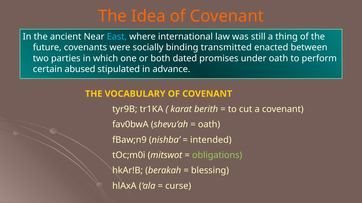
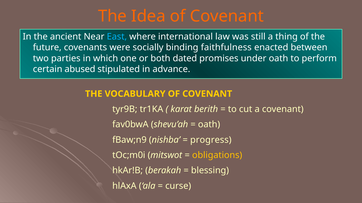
transmitted: transmitted -> faithfulness (226, 48)
intended: intended -> progress (211, 140)
obligations colour: light green -> yellow (217, 156)
